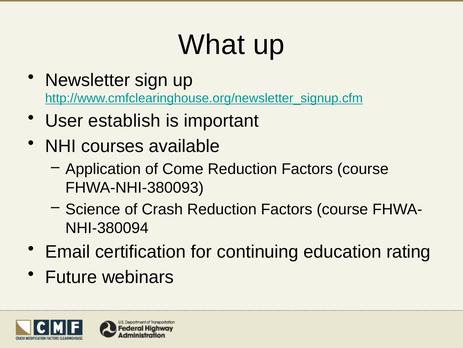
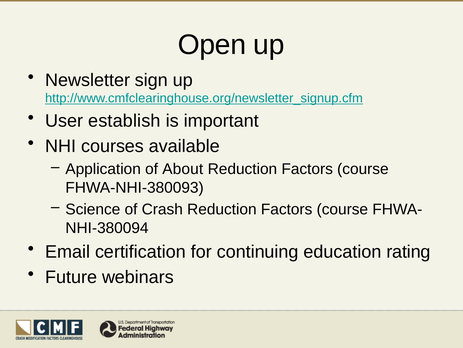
What: What -> Open (212, 45)
Come: Come -> About (183, 169)
